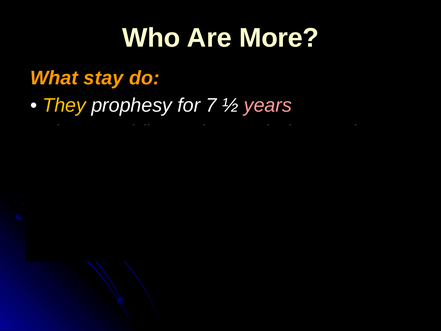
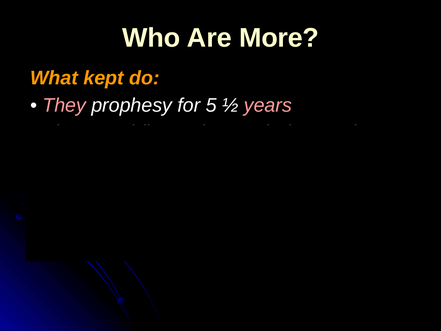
stay: stay -> kept (104, 78)
They colour: yellow -> pink (64, 105)
7: 7 -> 5 (211, 105)
